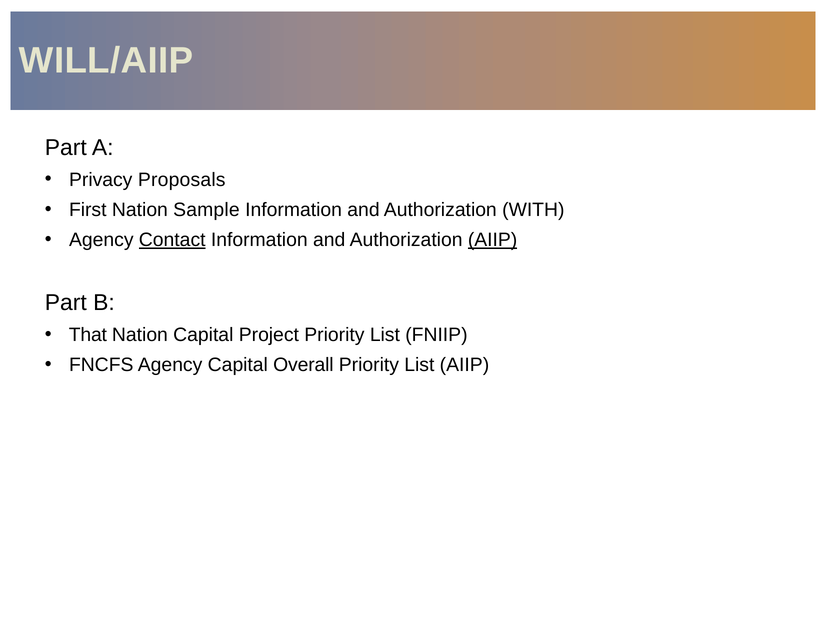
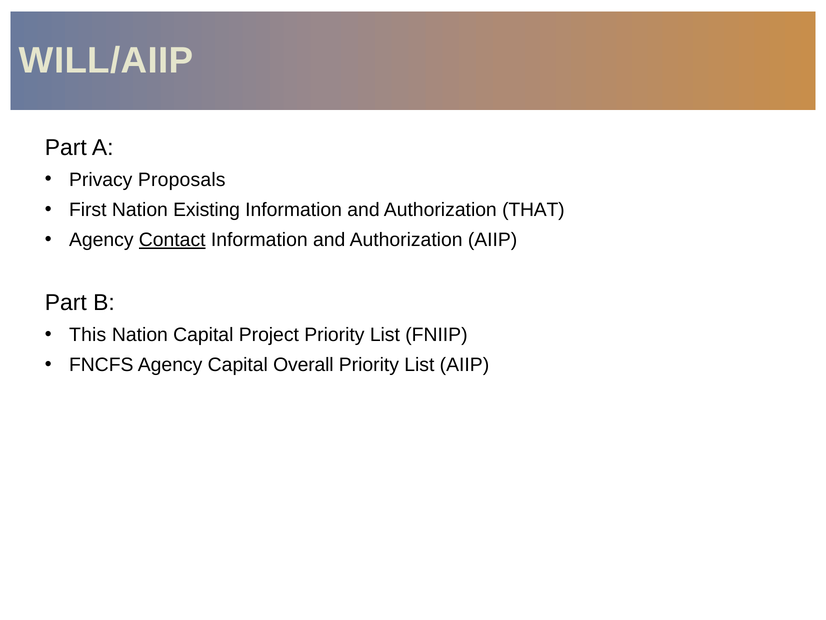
Sample: Sample -> Existing (207, 210)
WITH: WITH -> THAT (533, 210)
AIIP underline: present -> none (493, 240)
That: That -> This (88, 334)
